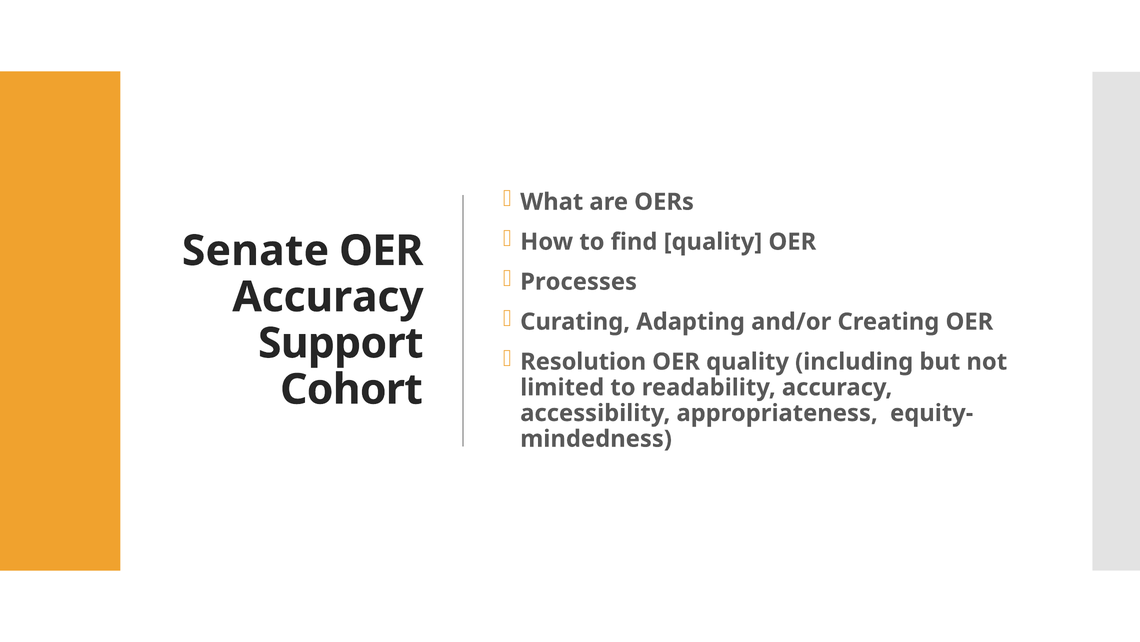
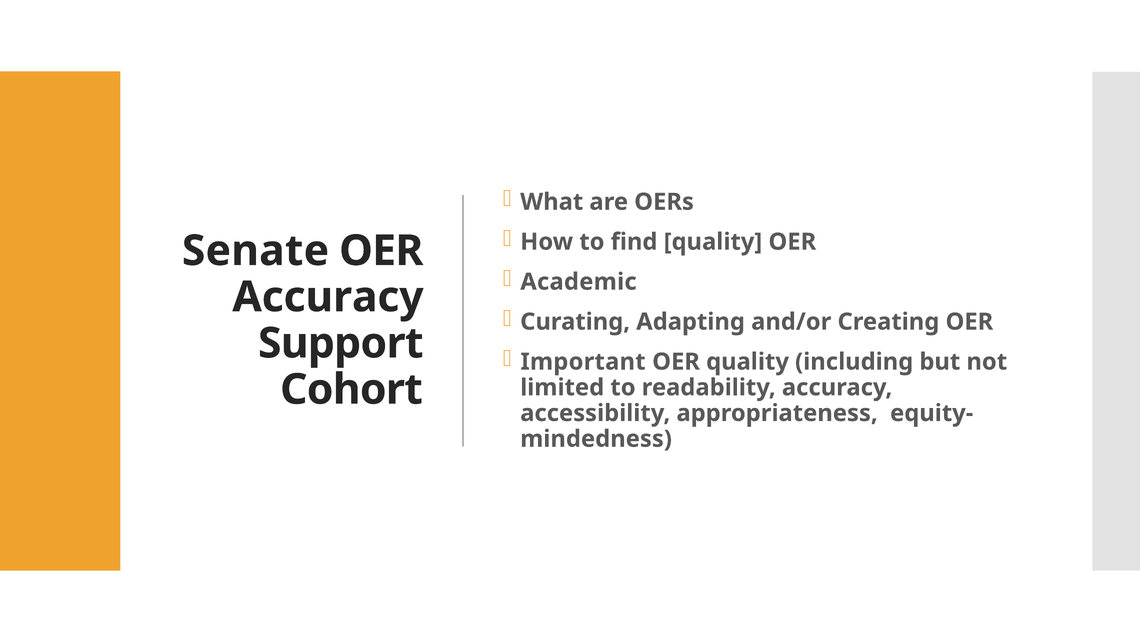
Processes: Processes -> Academic (578, 282)
Resolution: Resolution -> Important (583, 361)
